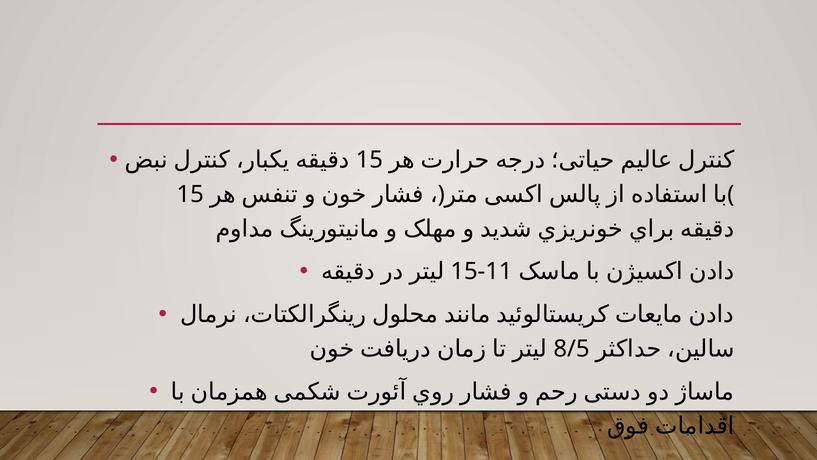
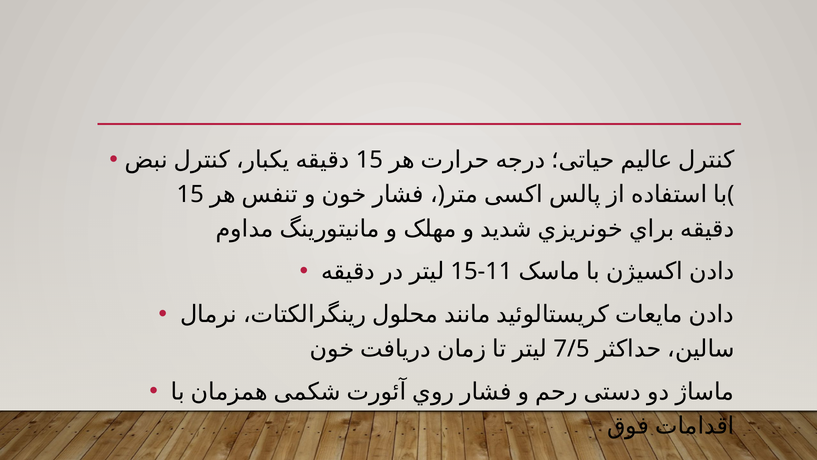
8/5: 8/5 -> 7/5 (572, 348)
